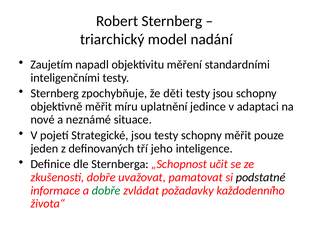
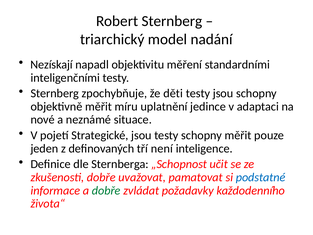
Zaujetím: Zaujetím -> Nezískají (52, 64)
jeho: jeho -> není (162, 148)
podstatné colour: black -> blue (261, 177)
